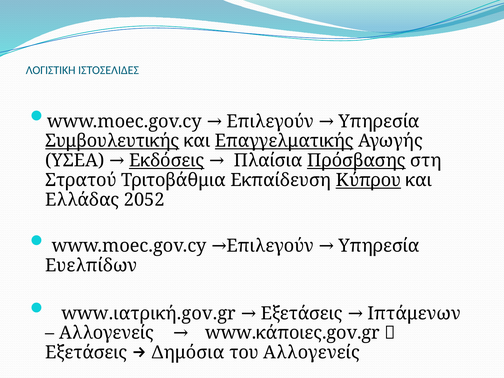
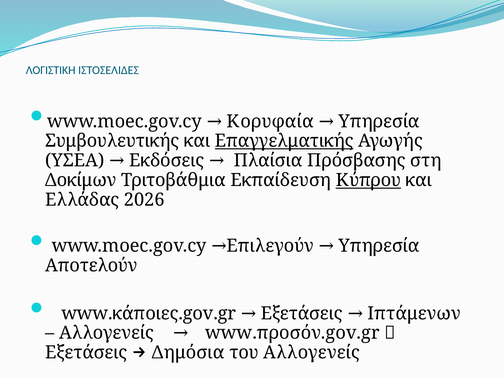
Επιλεγούν: Επιλεγούν -> Κορυφαία (270, 121)
Συμβουλευτικής underline: present -> none (112, 141)
Εκδόσεις underline: present -> none (167, 161)
Πρόσβασης underline: present -> none (356, 161)
Στρατού: Στρατού -> Δοκίμων (81, 180)
2052: 2052 -> 2026 (144, 200)
Ευελπίδων: Ευελπίδων -> Αποτελούν (91, 265)
www.ιατρική.gov.gr: www.ιατρική.gov.gr -> www.κάποιες.gov.gr (149, 313)
www.κάποιες.gov.gr: www.κάποιες.gov.gr -> www.προσόν.gov.gr (292, 333)
